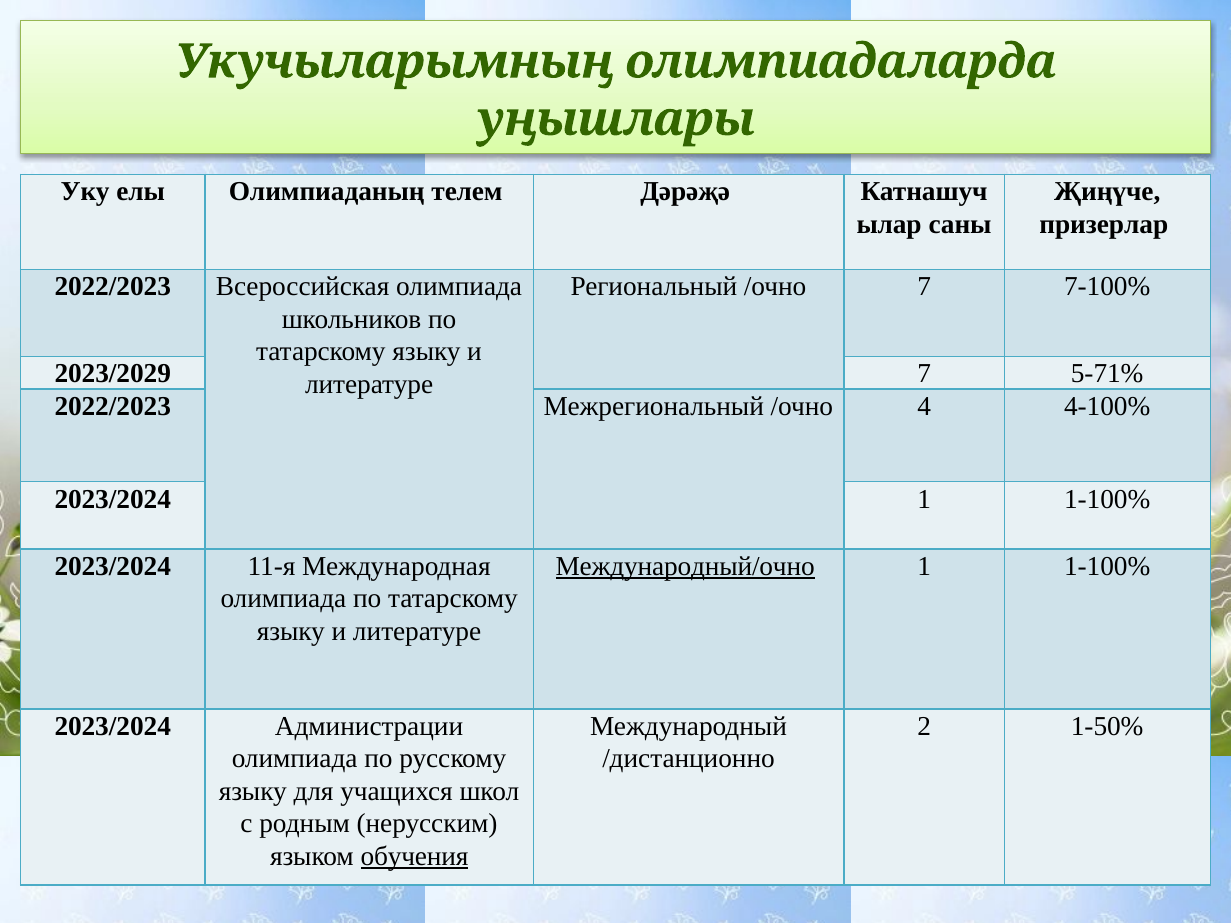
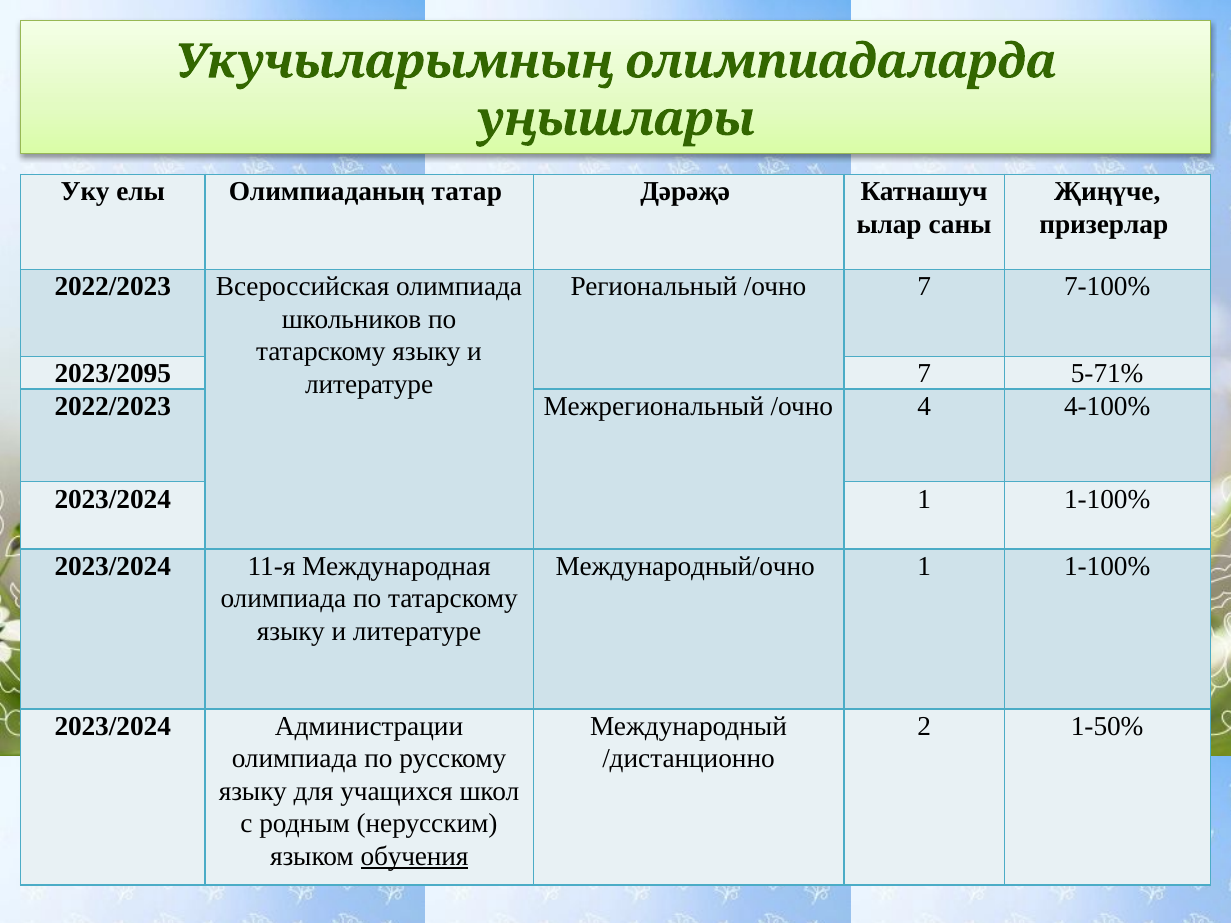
телем: телем -> татар (467, 192)
2023/2029: 2023/2029 -> 2023/2095 (113, 374)
Международный/очно underline: present -> none (685, 567)
